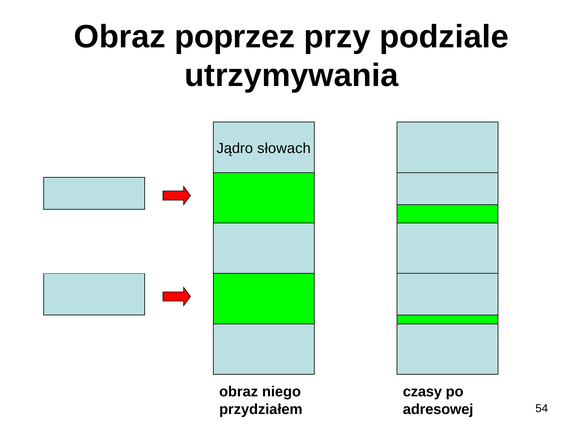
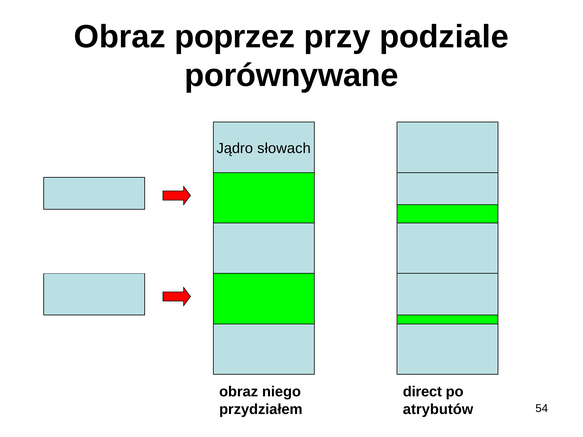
utrzymywania: utrzymywania -> porównywane (292, 76)
czasy: czasy -> direct (422, 392)
adresowej: adresowej -> atrybutów (438, 409)
